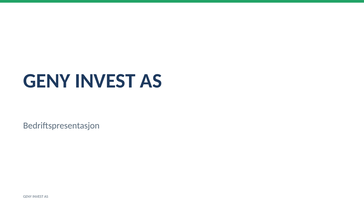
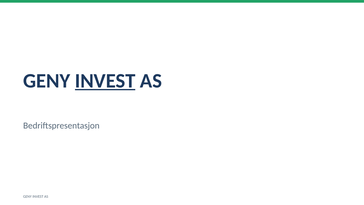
INVEST underline: none -> present (105, 81)
